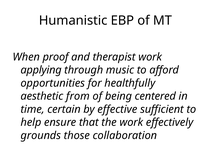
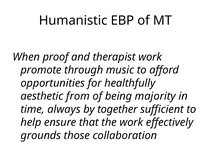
applying: applying -> promote (41, 70)
centered: centered -> majority (155, 96)
certain: certain -> always (64, 109)
effective: effective -> together (117, 109)
